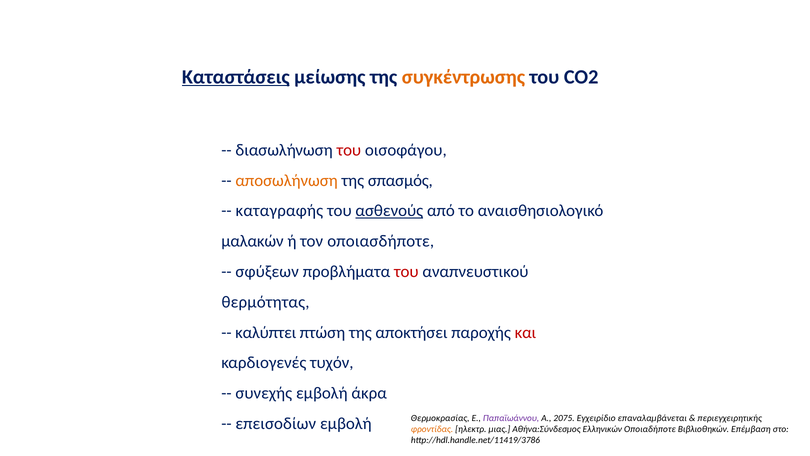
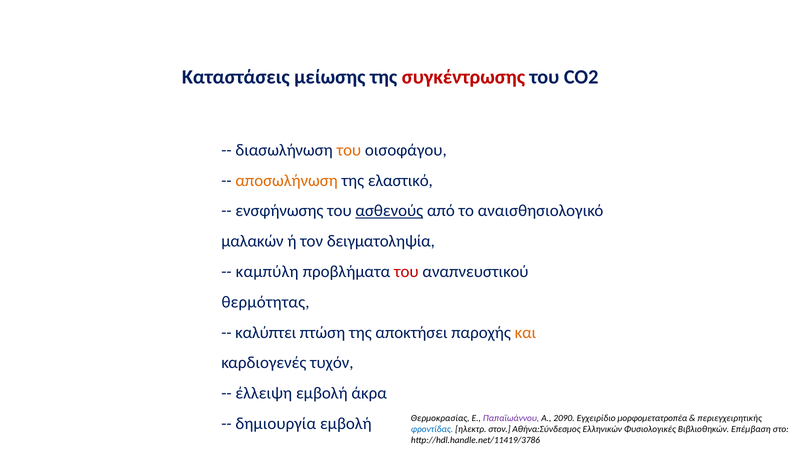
Καταστάσεις underline: present -> none (236, 77)
συγκέντρωσης colour: orange -> red (463, 77)
του colour: red -> orange (349, 150)
σπασμός: σπασμός -> ελαστικό (400, 180)
καταγραφής: καταγραφής -> ενσφήνωσης (279, 211)
οποιασδήποτε: οποιασδήποτε -> δειγματοληψία (381, 241)
σφύξεων: σφύξεων -> καμπύλη (267, 271)
και colour: red -> orange (525, 332)
συνεχής: συνεχής -> έλλειψη (264, 393)
2075: 2075 -> 2090 (564, 418)
επαναλαμβάνεται: επαναλαμβάνεται -> μορφομετατροπέα (652, 418)
επεισοδίων: επεισοδίων -> δημιουργία (276, 423)
φροντίδας colour: orange -> blue (432, 429)
μιας: μιας -> στον (499, 429)
Οποιαδήποτε: Οποιαδήποτε -> Φυσιολογικές (650, 429)
